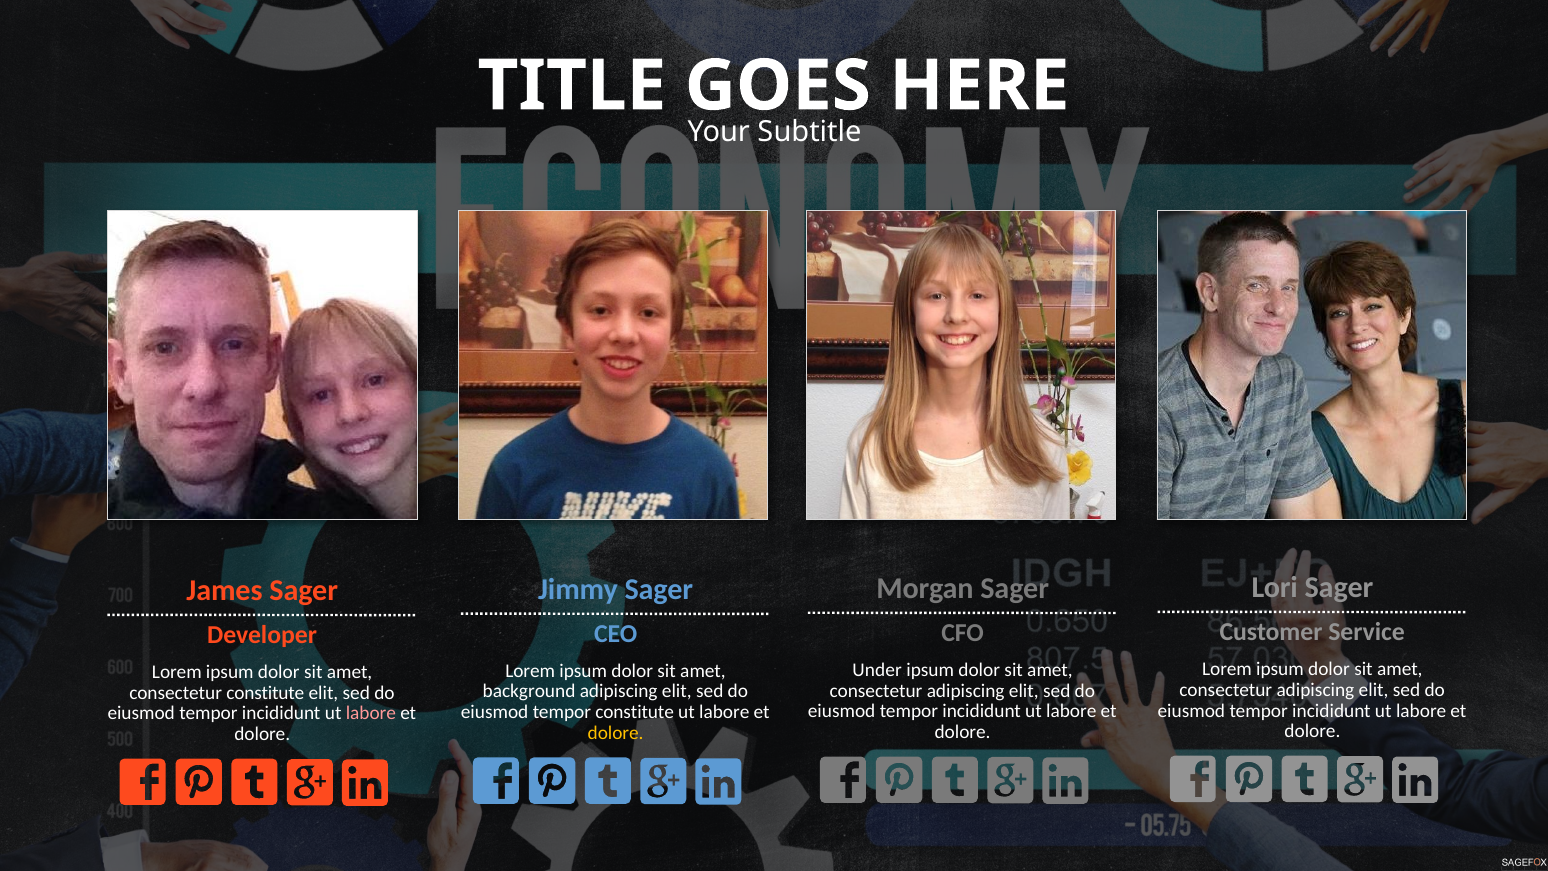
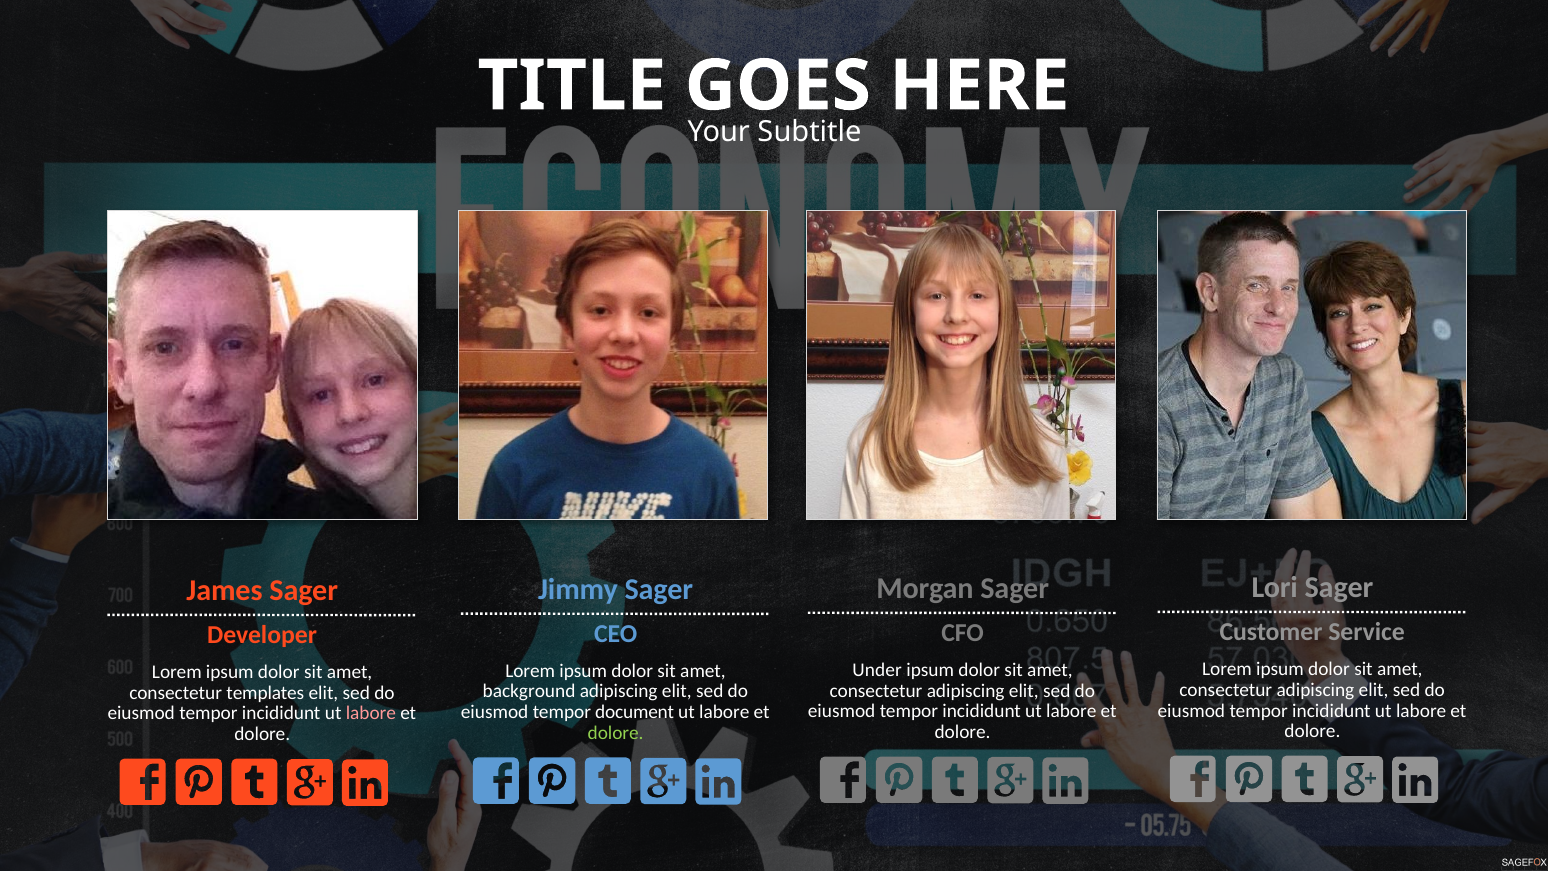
consectetur constitute: constitute -> templates (265, 692)
tempor constitute: constitute -> document (635, 712)
dolore colour: yellow -> light green (616, 733)
